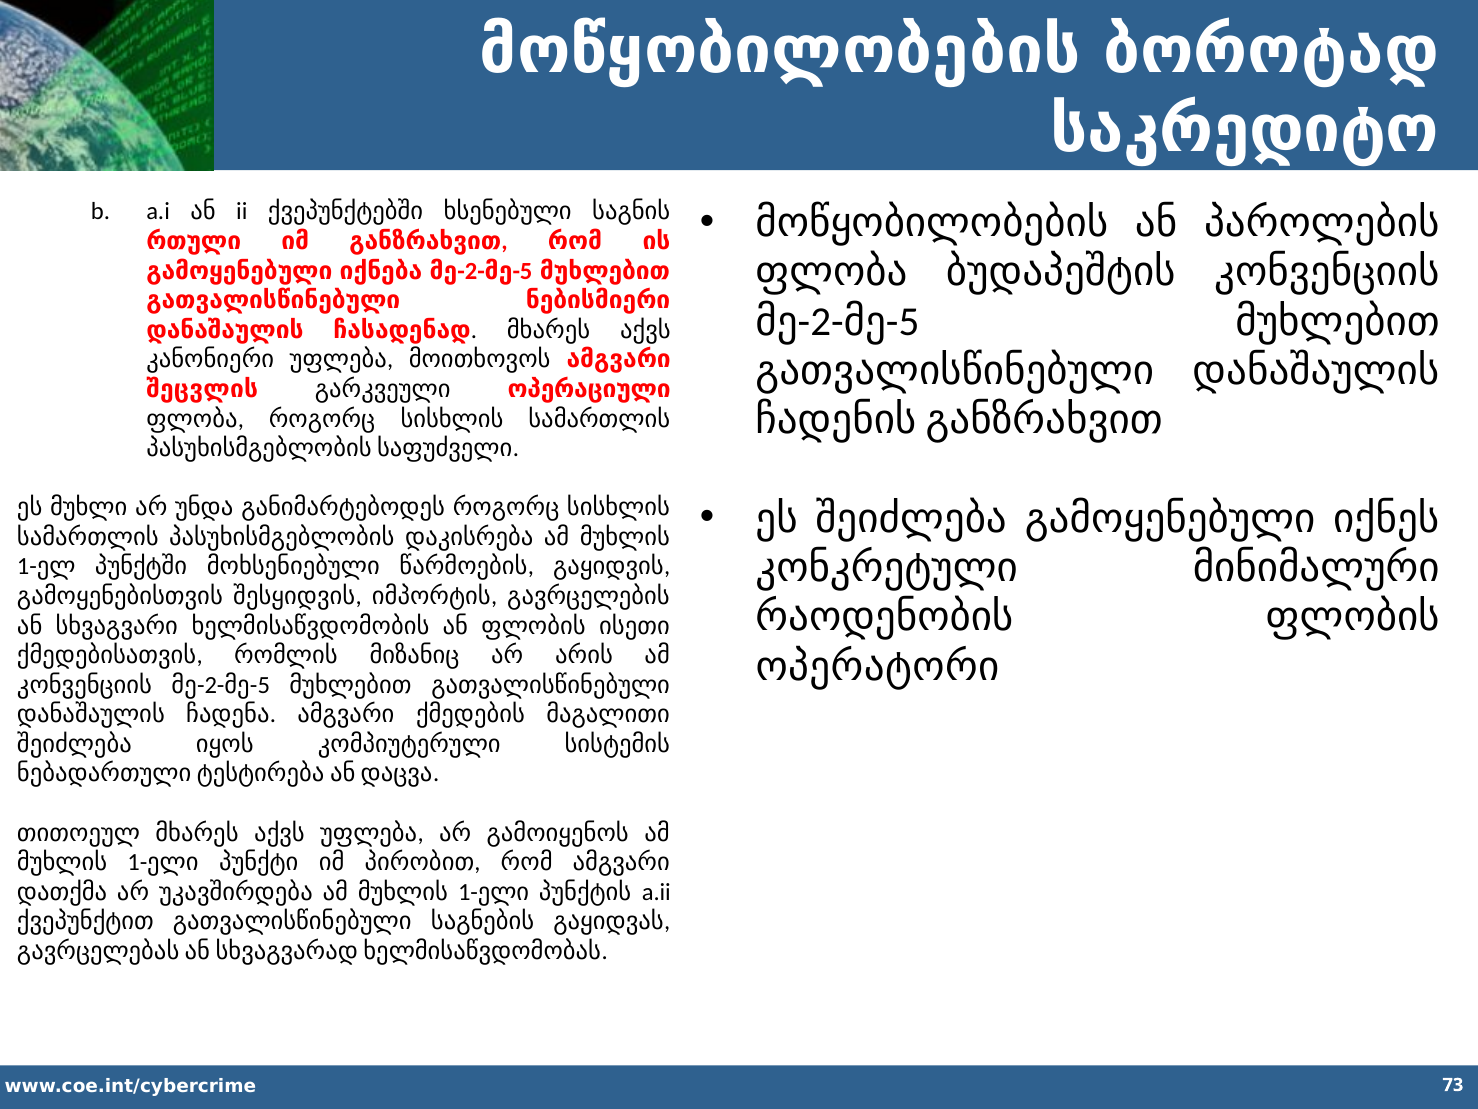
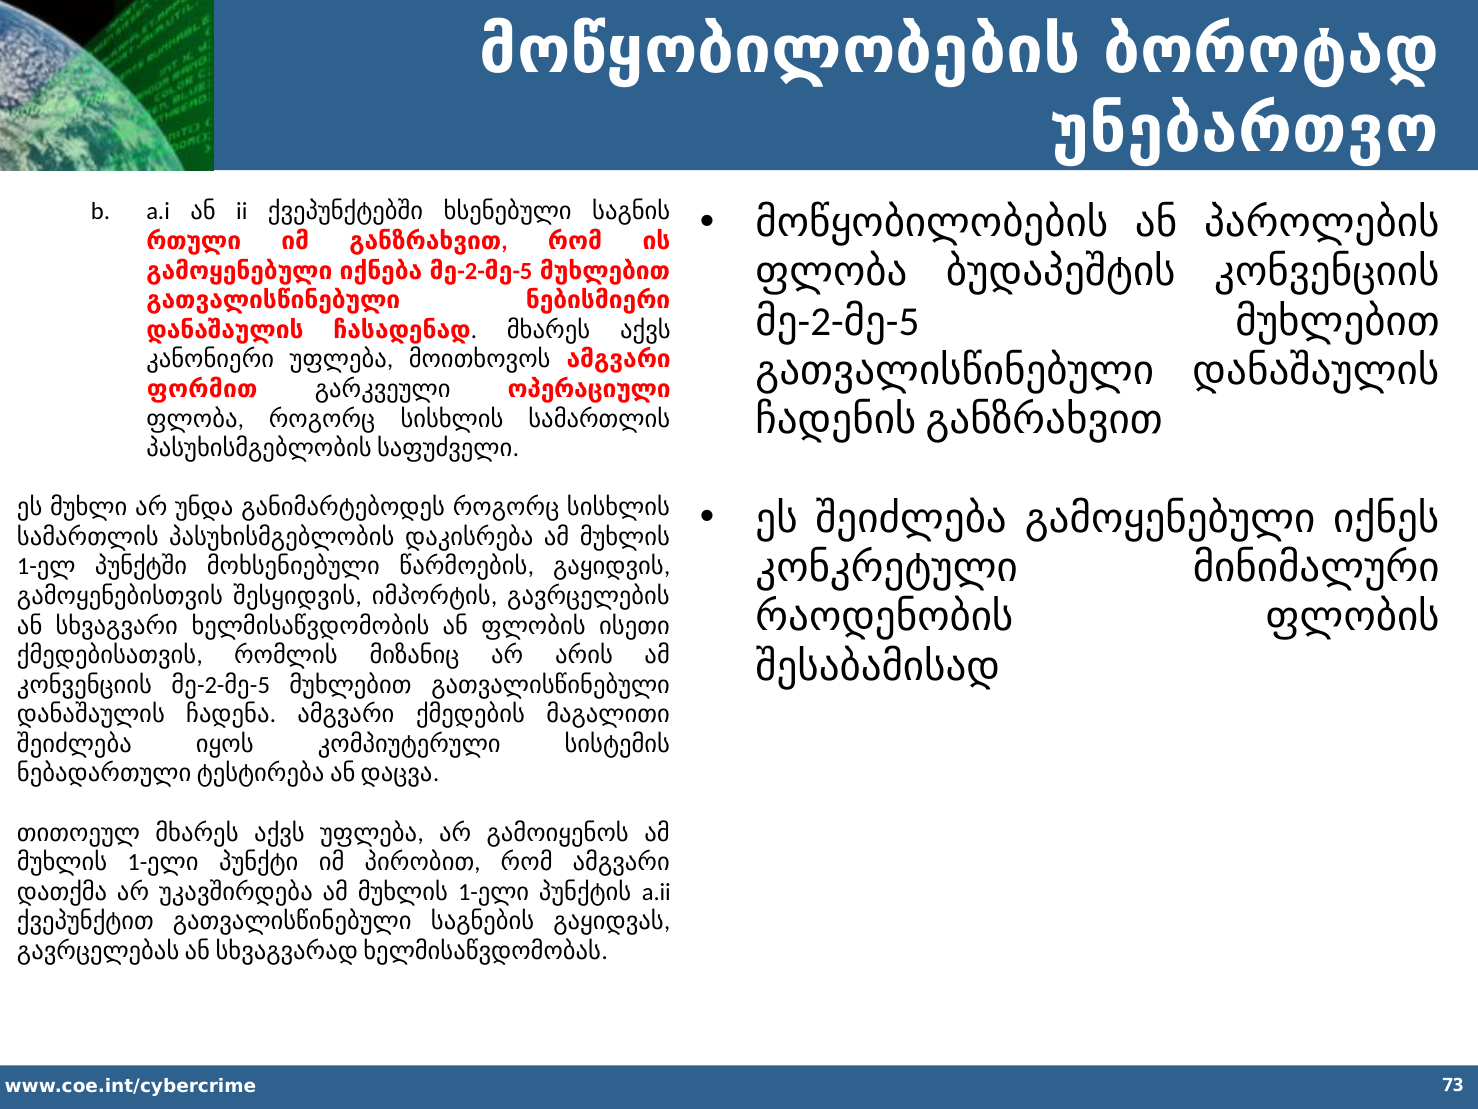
საკრედიტო: საკრედიტო -> უნებართვო (1245, 130)
შეცვლის: შეცვლის -> ფორმით (202, 389)
ოპერატორი: ოპერატორი -> შესაბამისად (878, 666)
